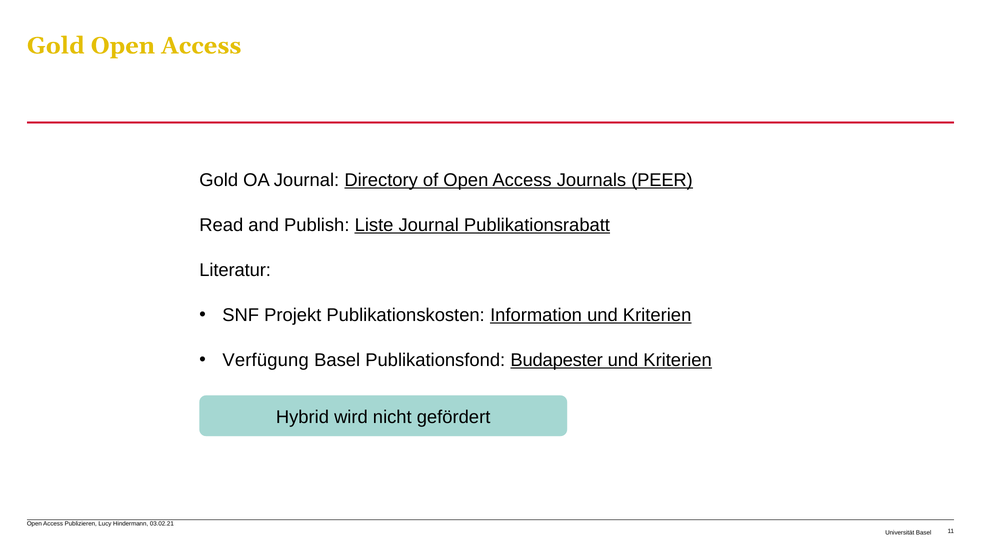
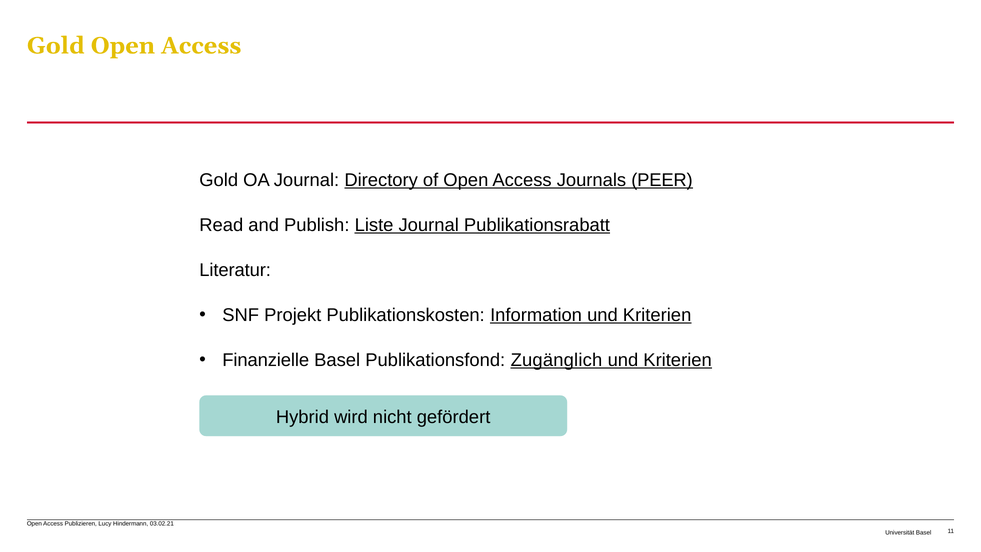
Verfügung: Verfügung -> Finanzielle (266, 360)
Budapester: Budapester -> Zugänglich (556, 360)
